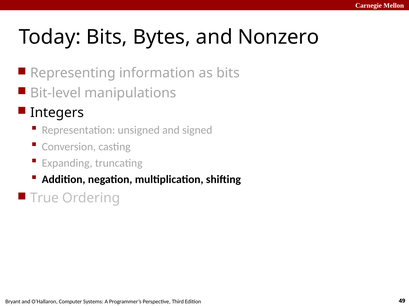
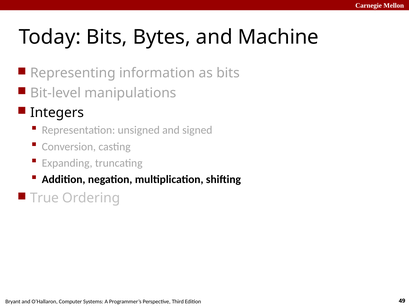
Nonzero: Nonzero -> Machine (278, 37)
